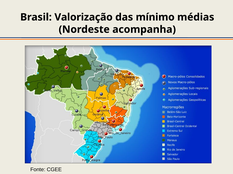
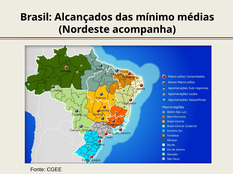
Valorização: Valorização -> Alcançados (83, 17)
